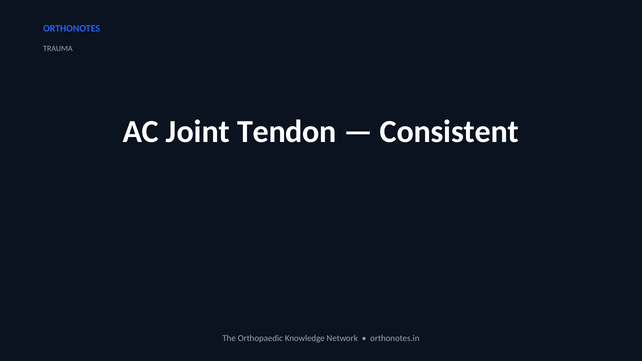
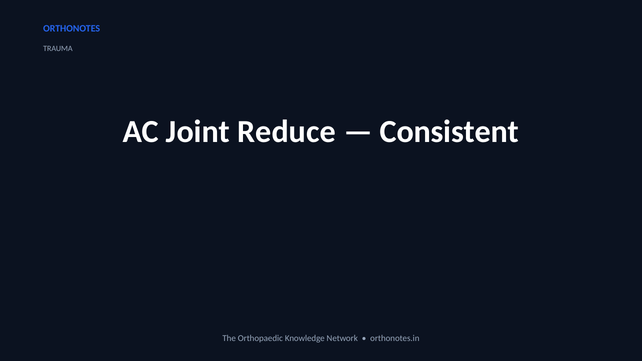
Tendon: Tendon -> Reduce (287, 132)
